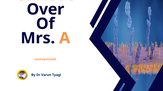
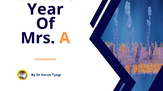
Over: Over -> Year (45, 9)
